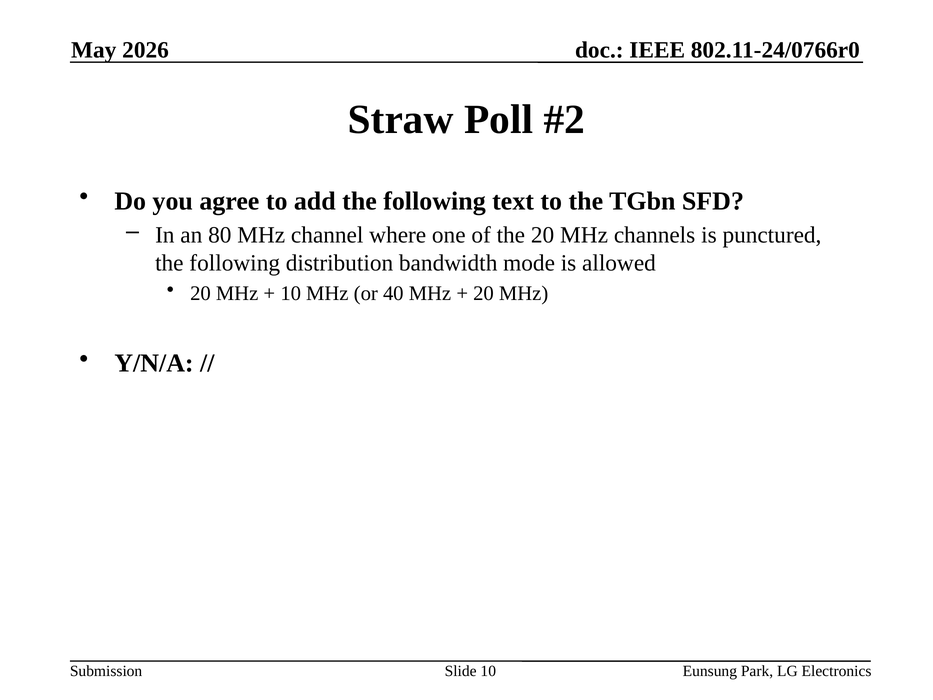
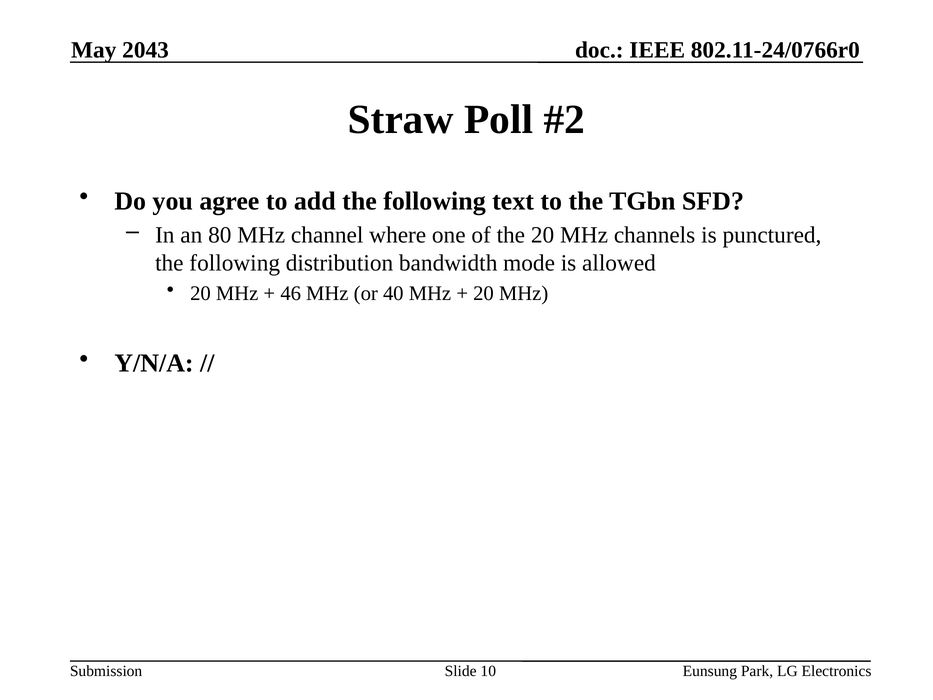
2026: 2026 -> 2043 (146, 50)
10: 10 -> 46 (291, 293)
